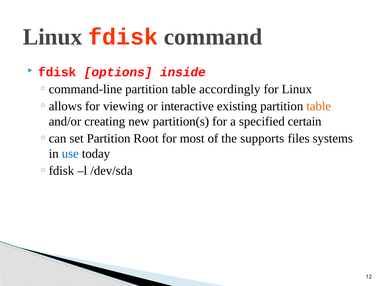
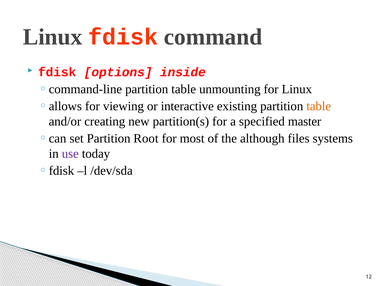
accordingly: accordingly -> unmounting (230, 89)
certain: certain -> master (305, 121)
supports: supports -> although (262, 138)
use colour: blue -> purple (70, 153)
